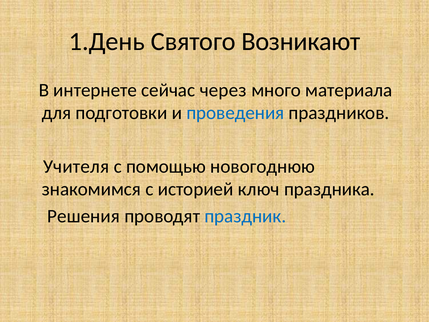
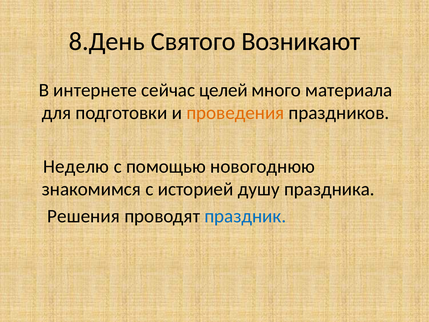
1.День: 1.День -> 8.День (107, 42)
через: через -> целей (223, 90)
проведения colour: blue -> orange (235, 113)
Учителя: Учителя -> Неделю (76, 166)
ключ: ключ -> душу (259, 189)
